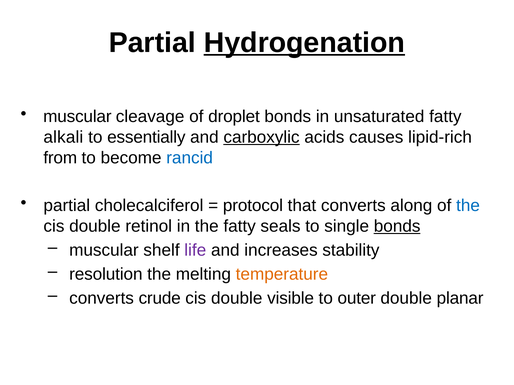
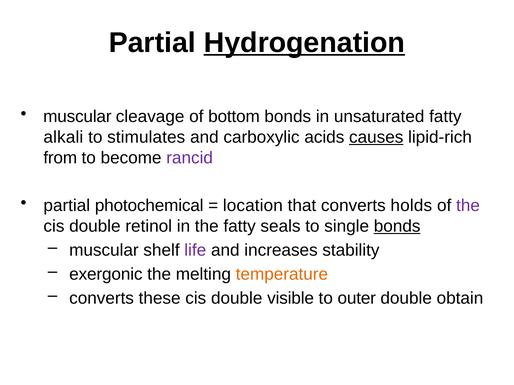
droplet: droplet -> bottom (234, 117)
essentially: essentially -> stimulates (146, 137)
carboxylic underline: present -> none (262, 137)
causes underline: none -> present (376, 137)
rancid colour: blue -> purple (190, 158)
cholecalciferol: cholecalciferol -> photochemical (149, 206)
protocol: protocol -> location (253, 206)
along: along -> holds (411, 206)
the colour: blue -> purple (468, 206)
resolution: resolution -> exergonic (106, 274)
crude: crude -> these (160, 298)
planar: planar -> obtain (460, 298)
